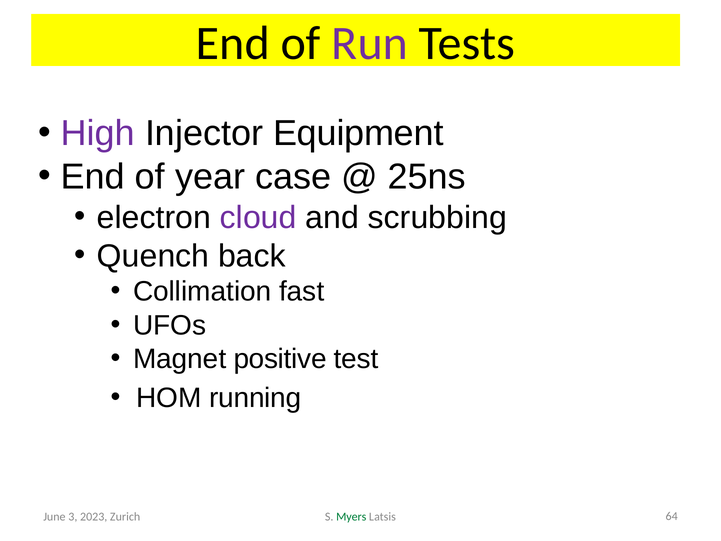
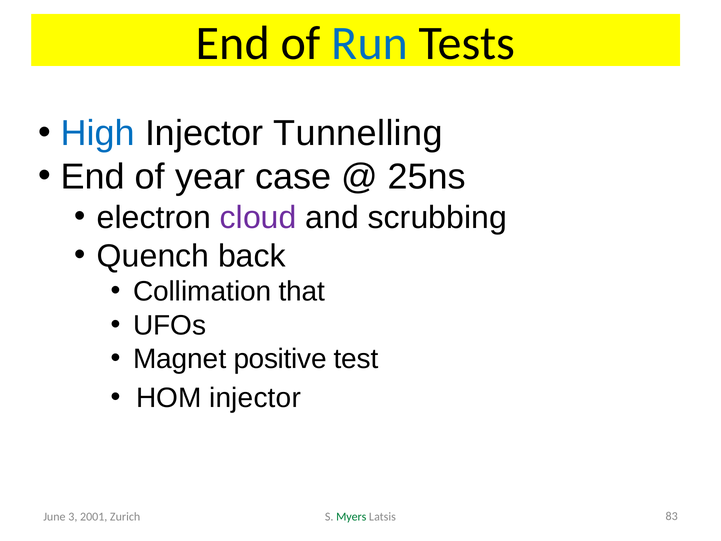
Run colour: purple -> blue (370, 43)
High colour: purple -> blue (98, 133)
Equipment: Equipment -> Tunnelling (358, 133)
fast: fast -> that (302, 292)
HOM running: running -> injector (255, 398)
2023: 2023 -> 2001 (94, 516)
64: 64 -> 83 (672, 516)
